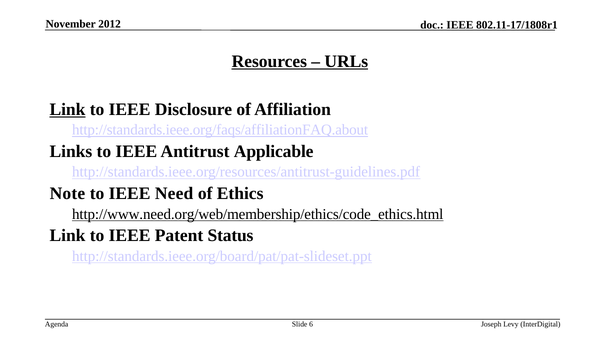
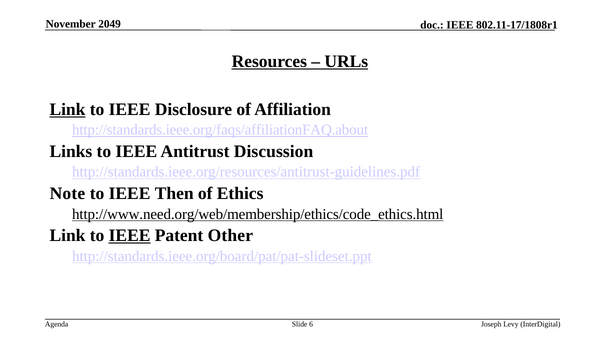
2012: 2012 -> 2049 (110, 24)
Applicable: Applicable -> Discussion (274, 151)
Need: Need -> Then (174, 193)
IEEE underline: none -> present (130, 235)
Status: Status -> Other (230, 235)
